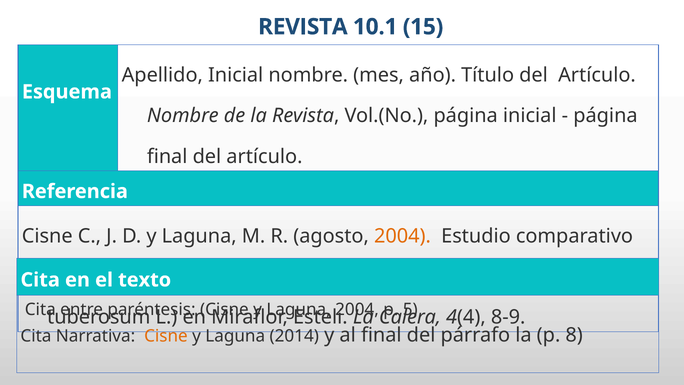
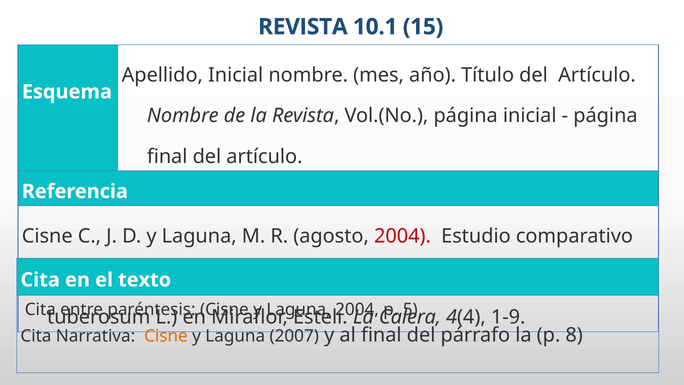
2004 colour: orange -> red (402, 236)
8-9: 8-9 -> 1-9 (508, 317)
2014: 2014 -> 2007 (294, 336)
